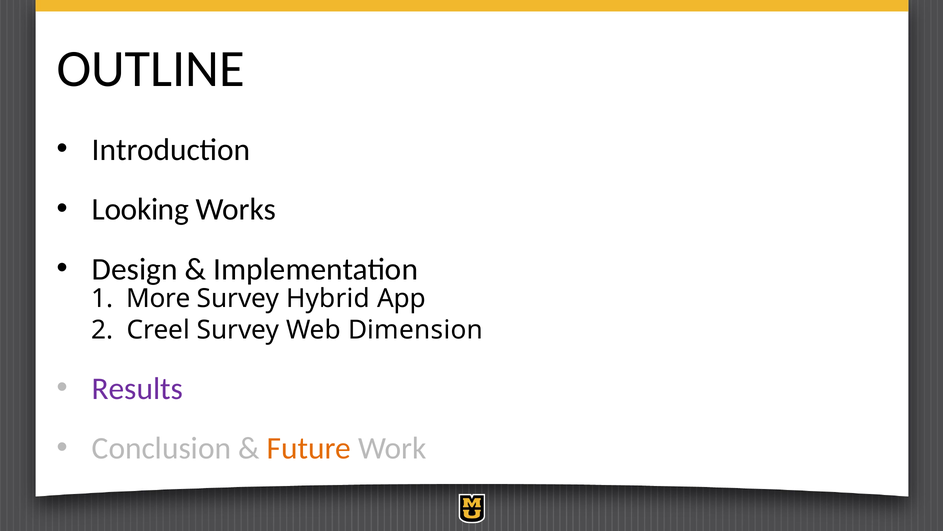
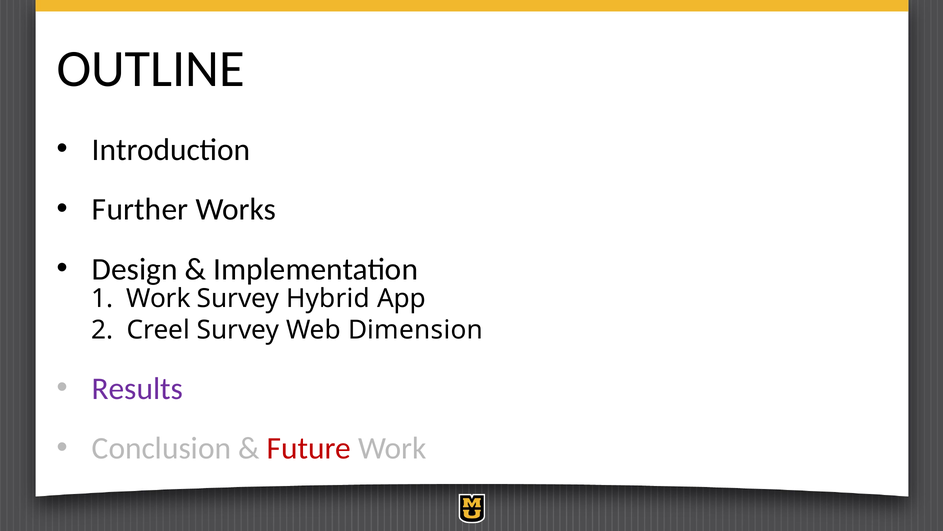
Looking: Looking -> Further (140, 209)
More: More -> Work (158, 298)
Future colour: orange -> red (309, 448)
